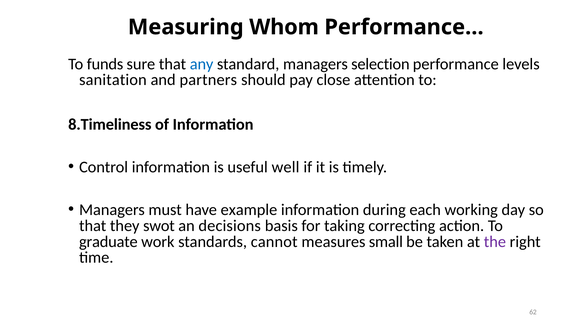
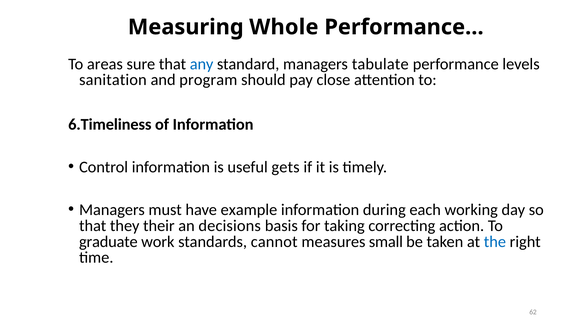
Whom: Whom -> Whole (284, 27)
funds: funds -> areas (105, 64)
selection: selection -> tabulate (380, 64)
partners: partners -> program (208, 80)
8.Timeliness: 8.Timeliness -> 6.Timeliness (110, 124)
well: well -> gets (286, 167)
swot: swot -> their (159, 226)
the colour: purple -> blue (495, 241)
